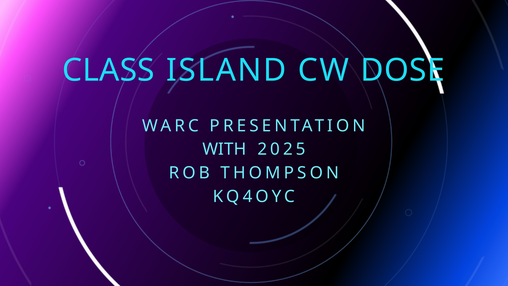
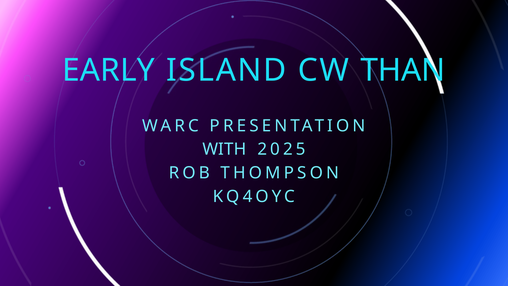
CLASS: CLASS -> EARLY (108, 70)
DOSE: DOSE -> THAN (403, 70)
